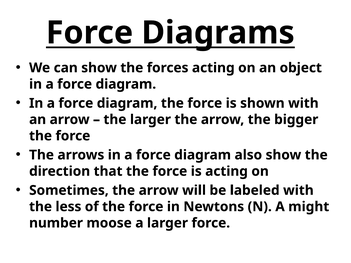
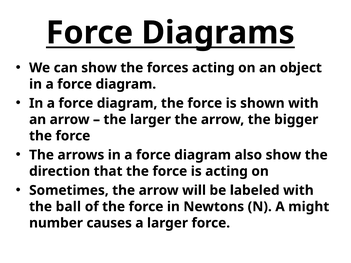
less: less -> ball (68, 207)
moose: moose -> causes (109, 223)
